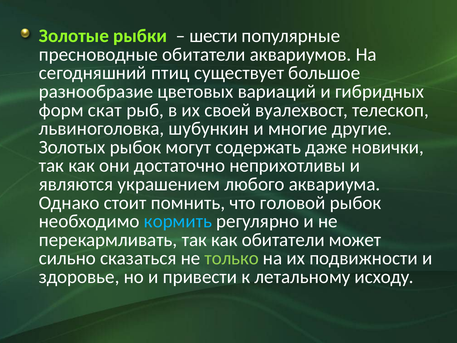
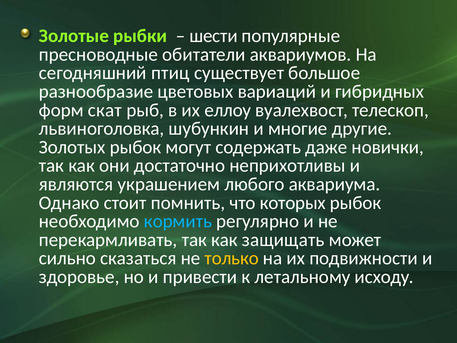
своей: своей -> еллоу (228, 110)
головой: головой -> которых (293, 203)
как обитатели: обитатели -> защищать (283, 240)
только colour: light green -> yellow (232, 258)
